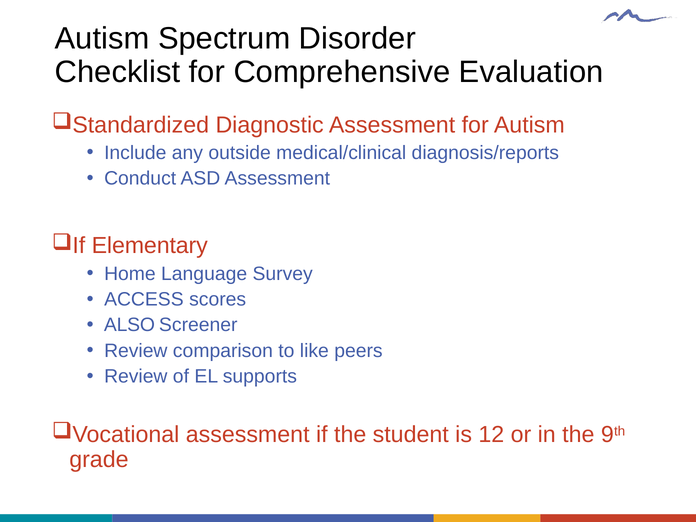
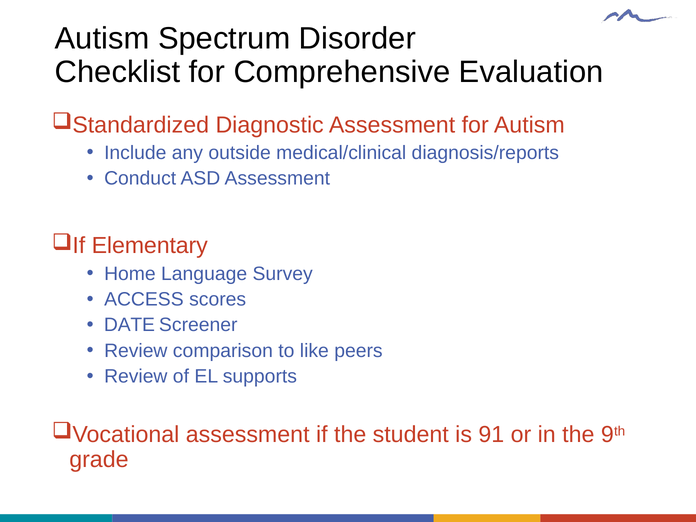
ALSO: ALSO -> DATE (129, 325)
12: 12 -> 91 (491, 435)
